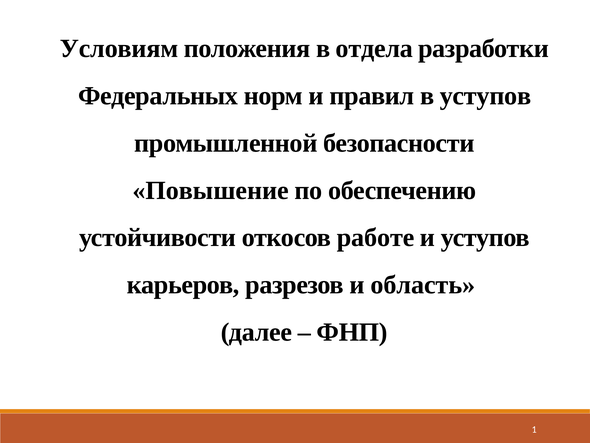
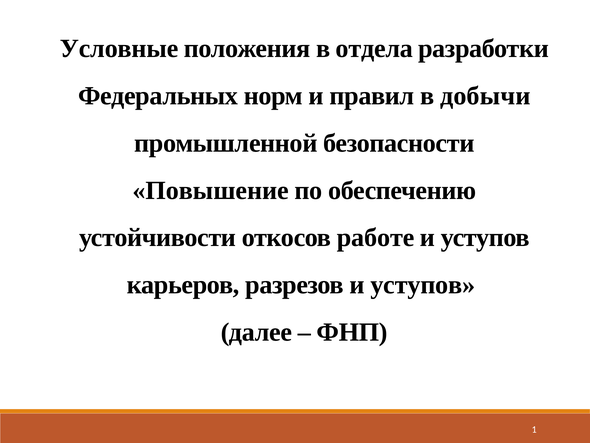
Условиям: Условиям -> Условные (119, 49)
в уступов: уступов -> добычи (485, 96)
разрезов и область: область -> уступов (423, 285)
